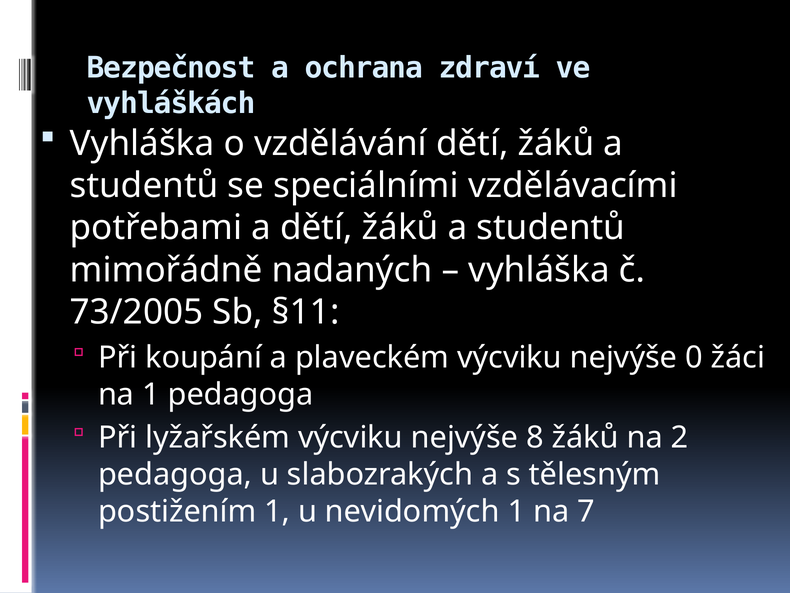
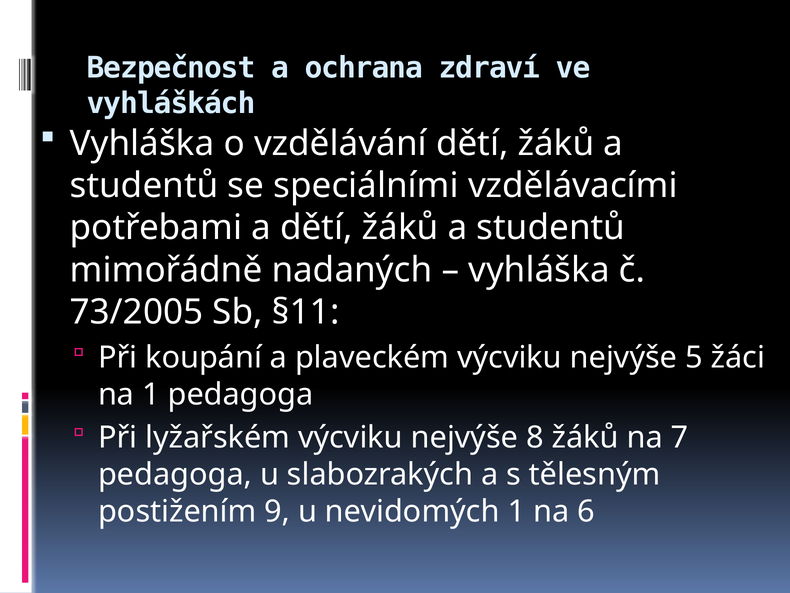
0: 0 -> 5 (694, 357)
2: 2 -> 7 (679, 437)
postižením 1: 1 -> 9 (277, 511)
7: 7 -> 6 (586, 511)
